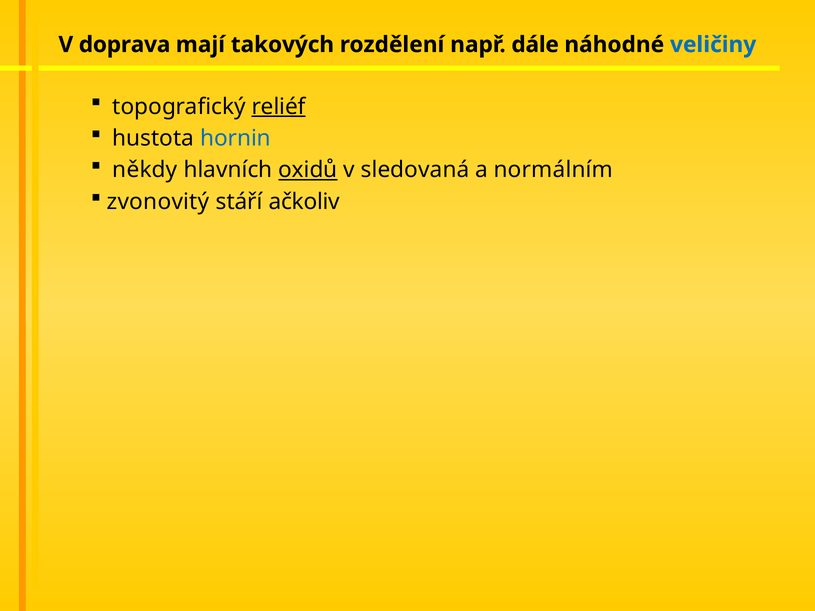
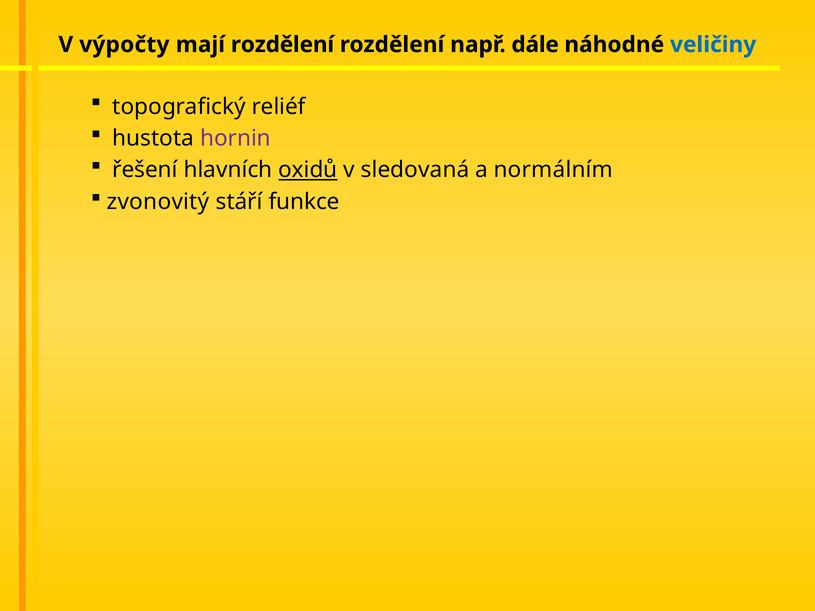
doprava: doprava -> výpočty (124, 45)
mají takových: takových -> rozdělení (283, 45)
reliéf underline: present -> none (279, 107)
hornin colour: blue -> purple (236, 138)
někdy: někdy -> řešení (145, 170)
ačkoliv: ačkoliv -> funkce (304, 202)
